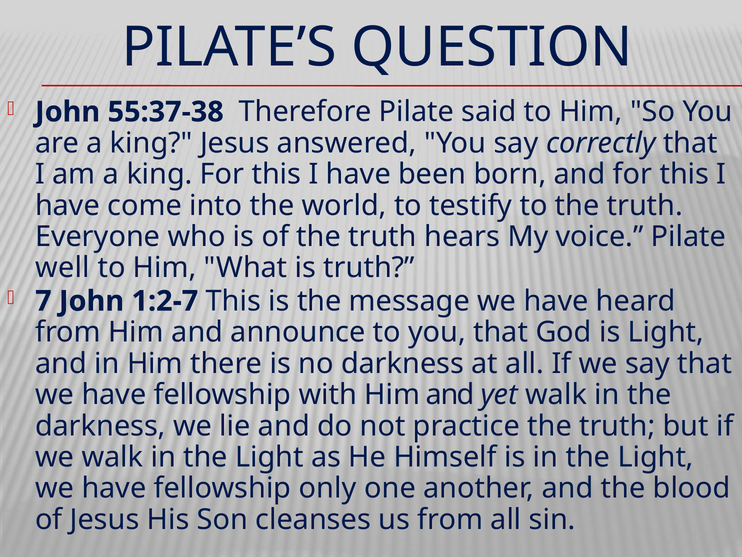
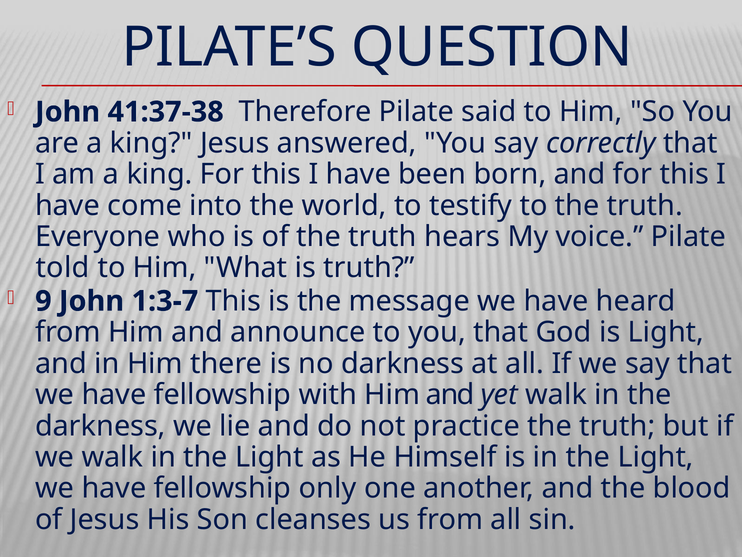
55:37-38: 55:37-38 -> 41:37-38 (166, 112)
well: well -> told (63, 268)
7: 7 -> 9 (43, 301)
1:2-7: 1:2-7 -> 1:3-7 (165, 301)
